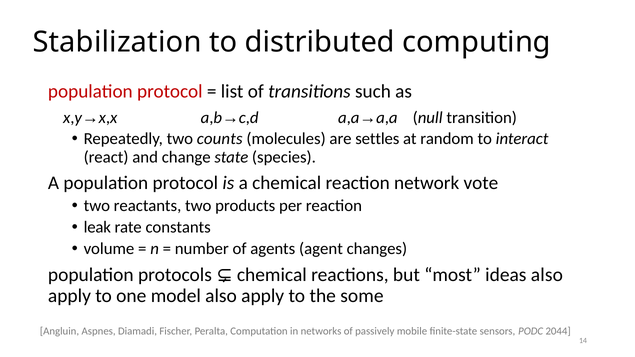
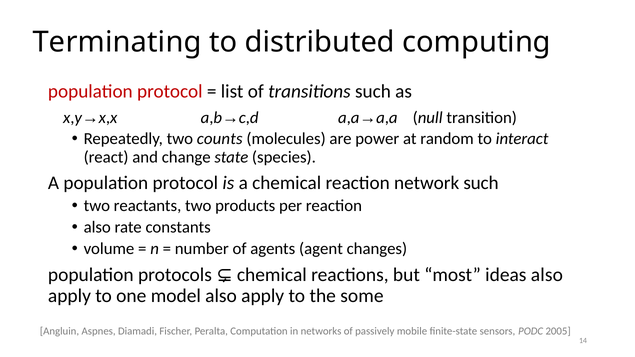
Stabilization: Stabilization -> Terminating (117, 42)
settles: settles -> power (377, 139)
network vote: vote -> such (481, 183)
leak: leak -> also (97, 227)
2044: 2044 -> 2005 (558, 331)
